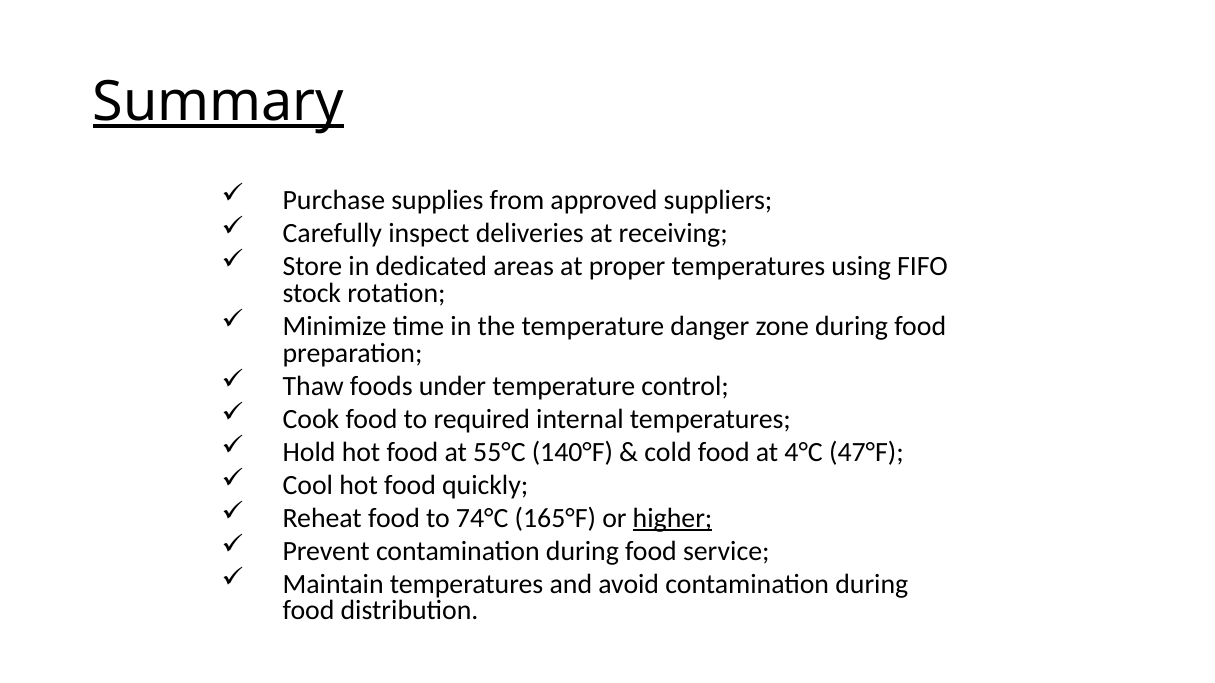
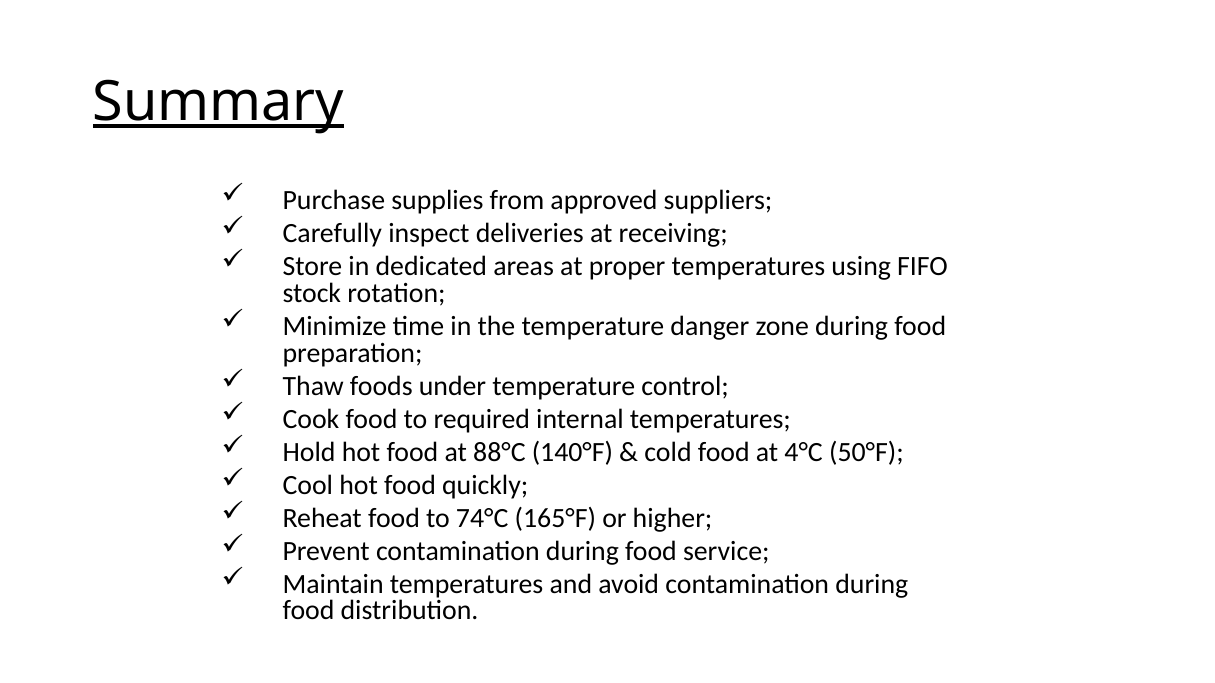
55°C: 55°C -> 88°C (499, 452)
47°F: 47°F -> 50°F (866, 452)
higher underline: present -> none (673, 518)
